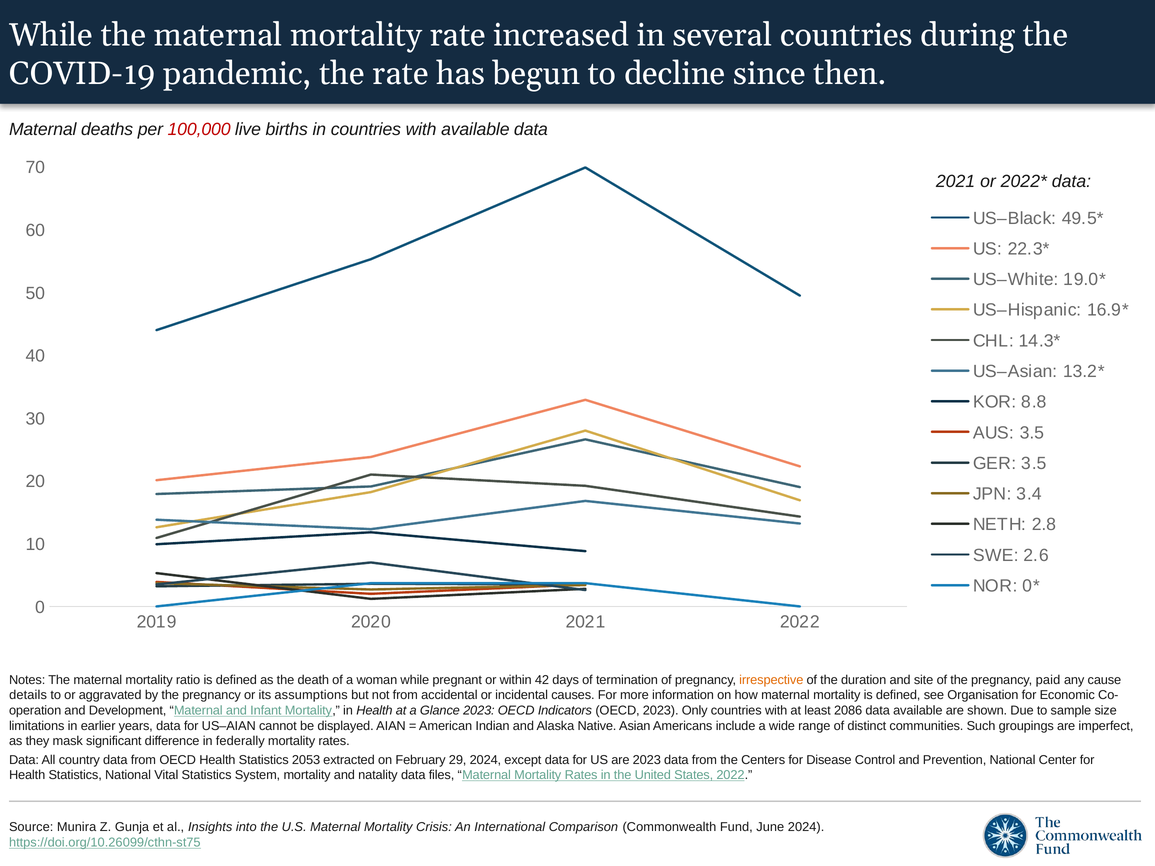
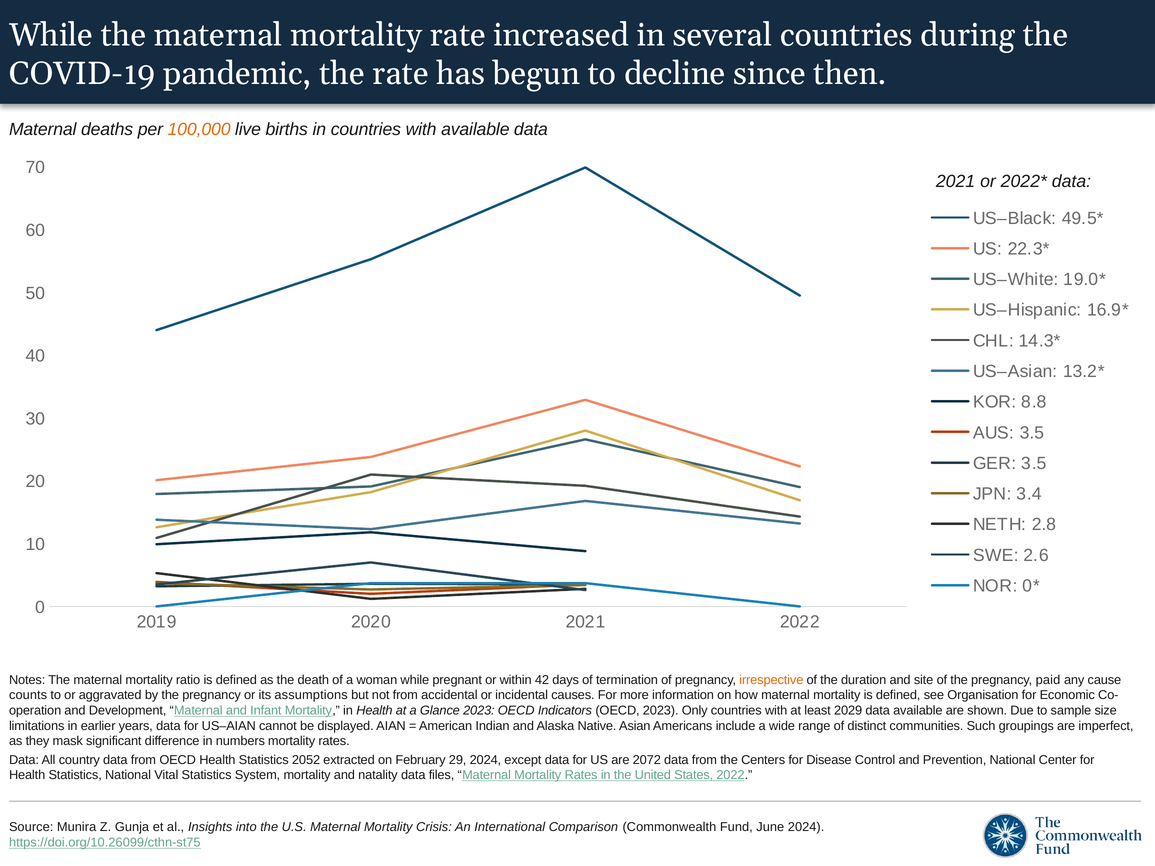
100,000 colour: red -> orange (199, 130)
details: details -> counts (28, 695)
2086: 2086 -> 2029 (848, 711)
federally: federally -> numbers (240, 741)
2053: 2053 -> 2052 (306, 760)
are 2023: 2023 -> 2072 (647, 760)
